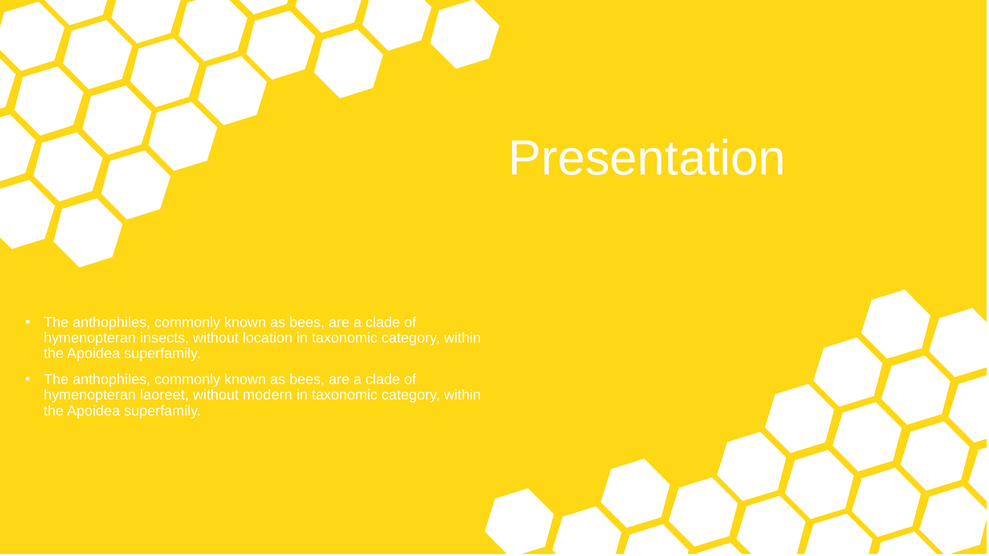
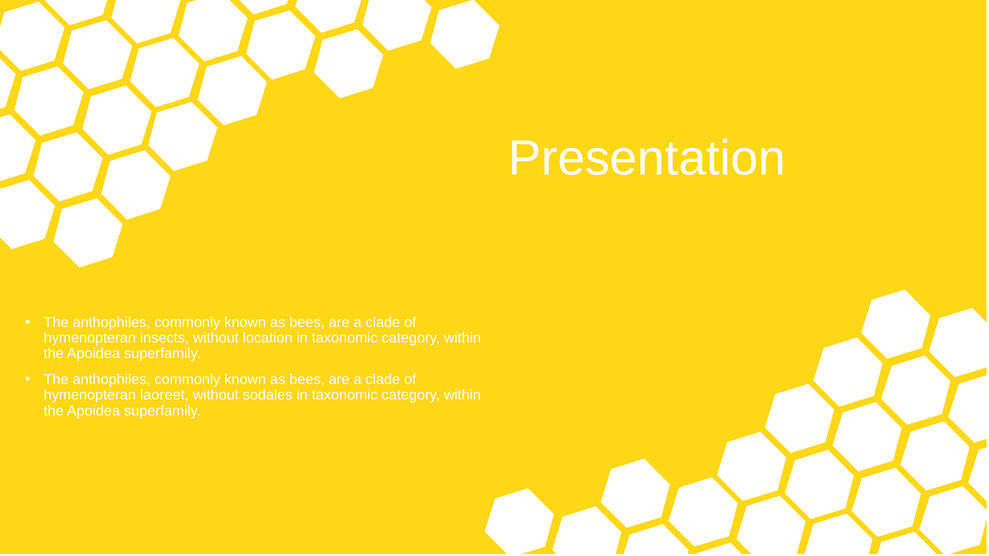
modern: modern -> sodales (268, 395)
